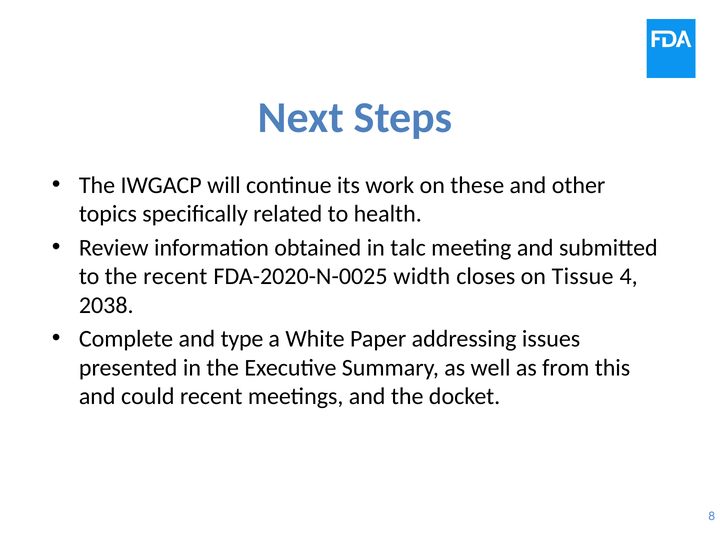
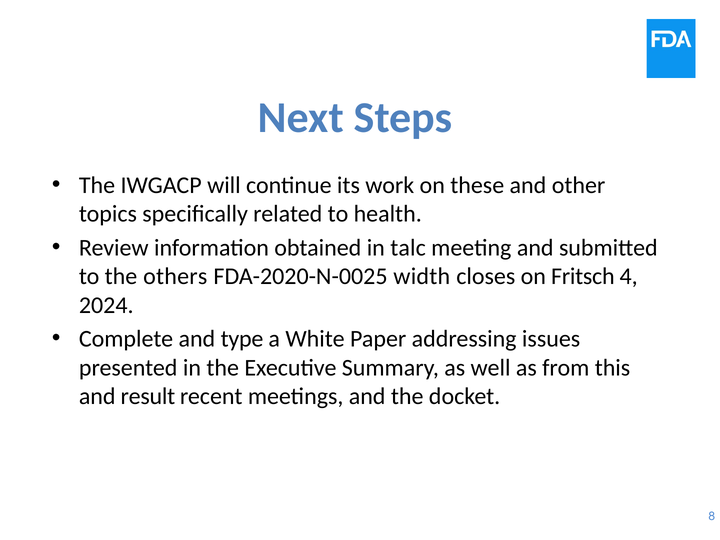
the recent: recent -> others (175, 276)
Tissue: Tissue -> Fritsch (583, 276)
2038: 2038 -> 2024 (106, 305)
could: could -> result (148, 396)
